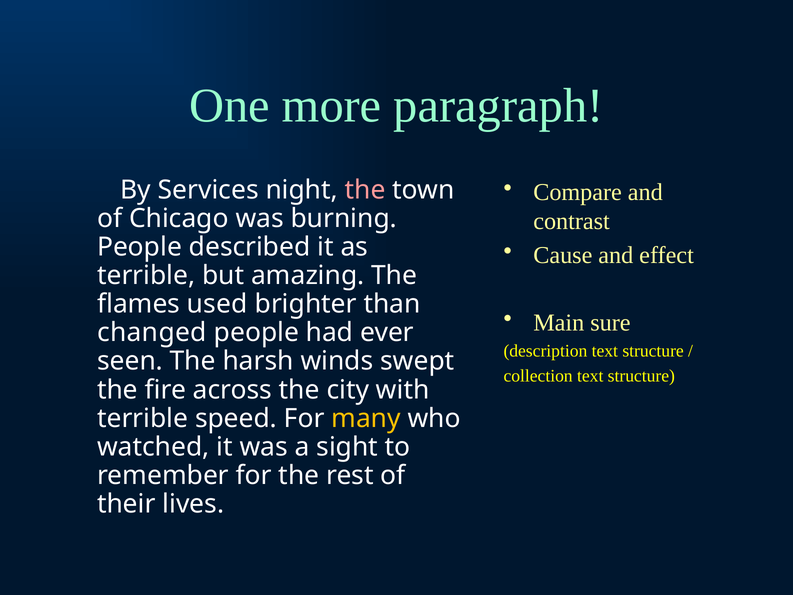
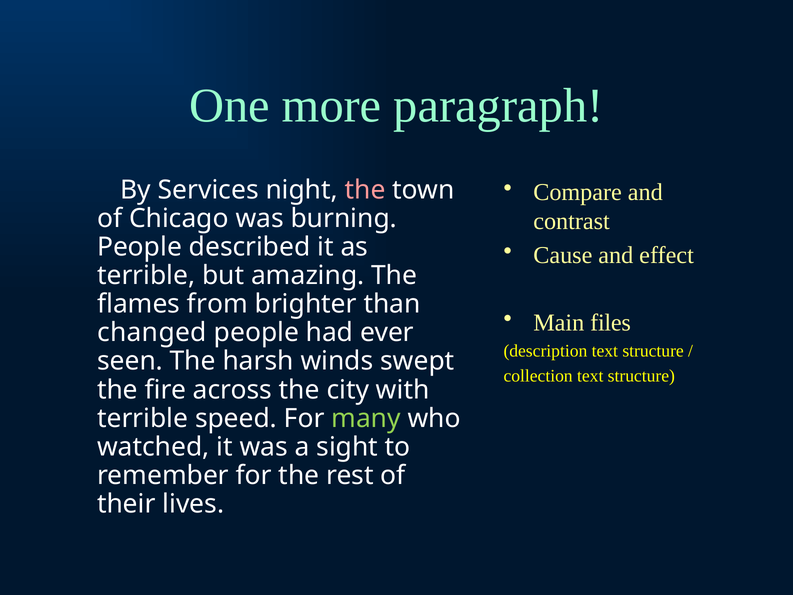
used: used -> from (217, 304)
sure: sure -> files (611, 323)
many colour: yellow -> light green (366, 418)
